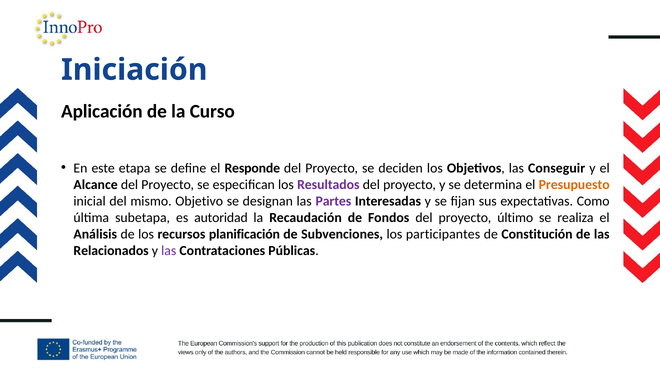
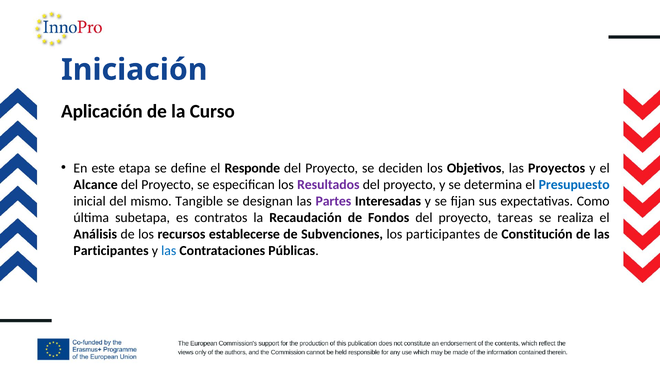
Conseguir: Conseguir -> Proyectos (557, 168)
Presupuesto colour: orange -> blue (574, 185)
Objetivo: Objetivo -> Tangible (199, 201)
autoridad: autoridad -> contratos (221, 218)
último: último -> tareas (515, 218)
planificación: planificación -> establecerse (244, 234)
Relacionados: Relacionados -> Participantes (111, 251)
las colour: purple -> blue (169, 251)
